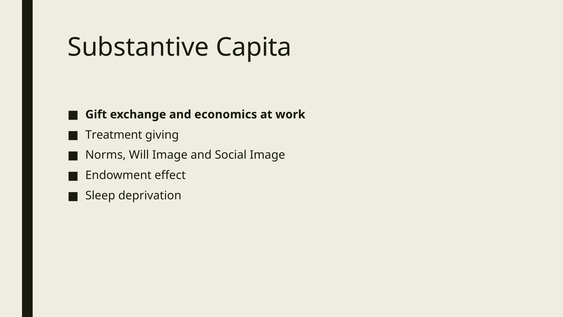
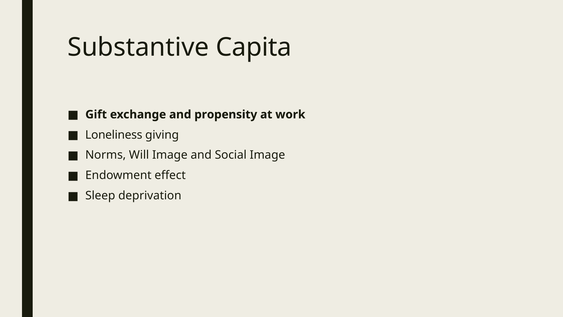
economics: economics -> propensity (226, 114)
Treatment: Treatment -> Loneliness (114, 135)
